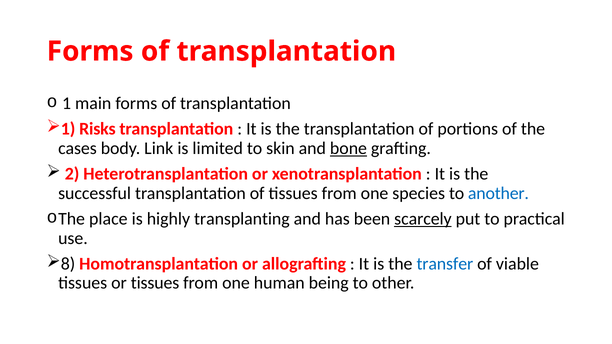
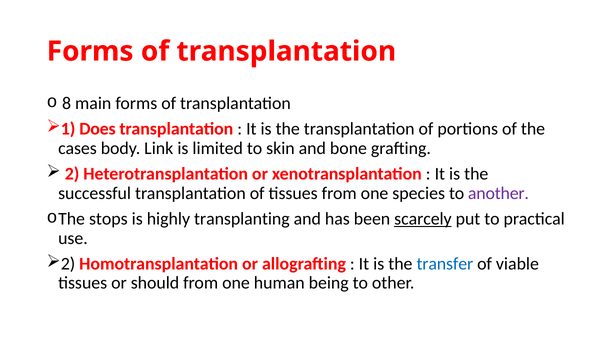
1: 1 -> 8 (67, 103)
Risks: Risks -> Does (97, 129)
bone underline: present -> none (348, 148)
another colour: blue -> purple (498, 193)
place: place -> stops (108, 219)
8: 8 -> 2 (68, 264)
or tissues: tissues -> should (155, 283)
